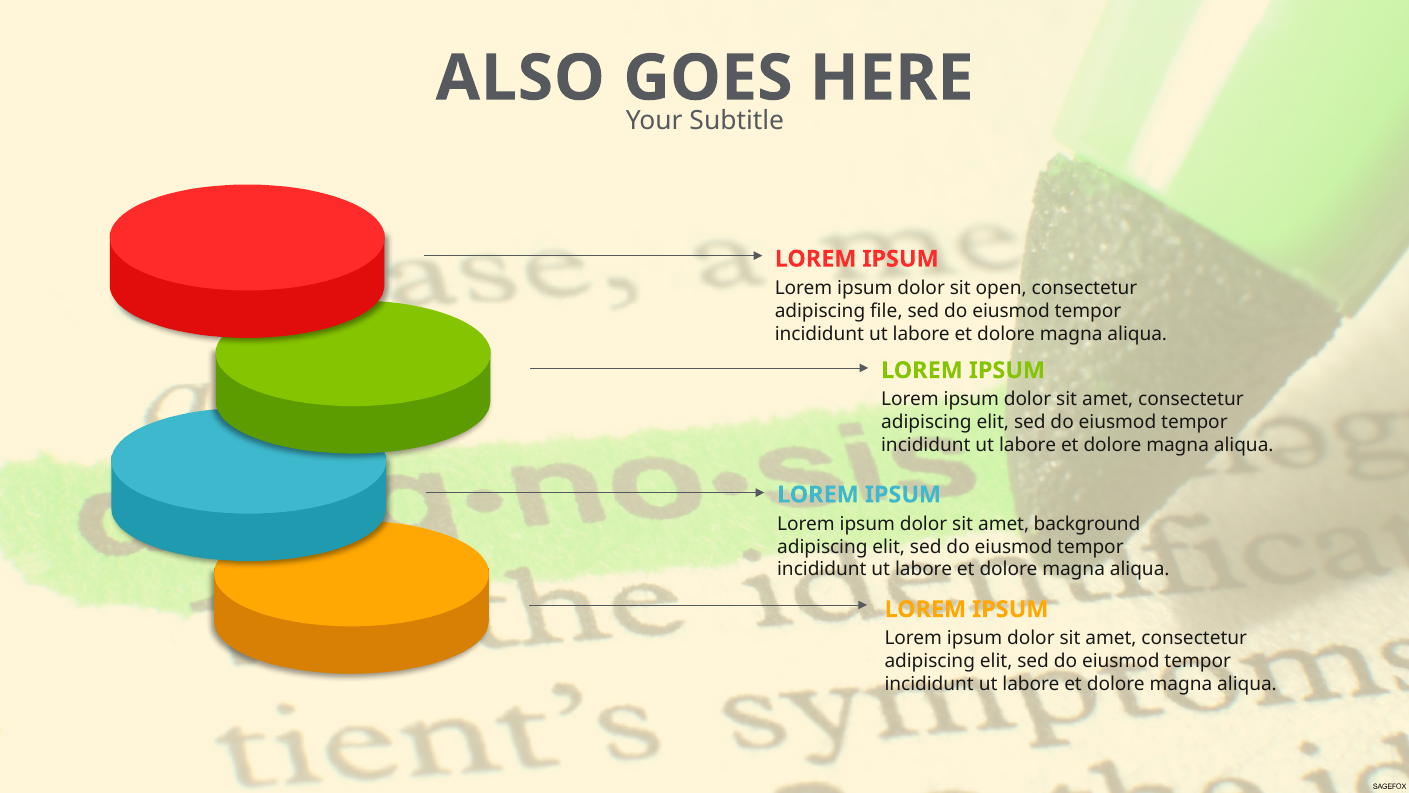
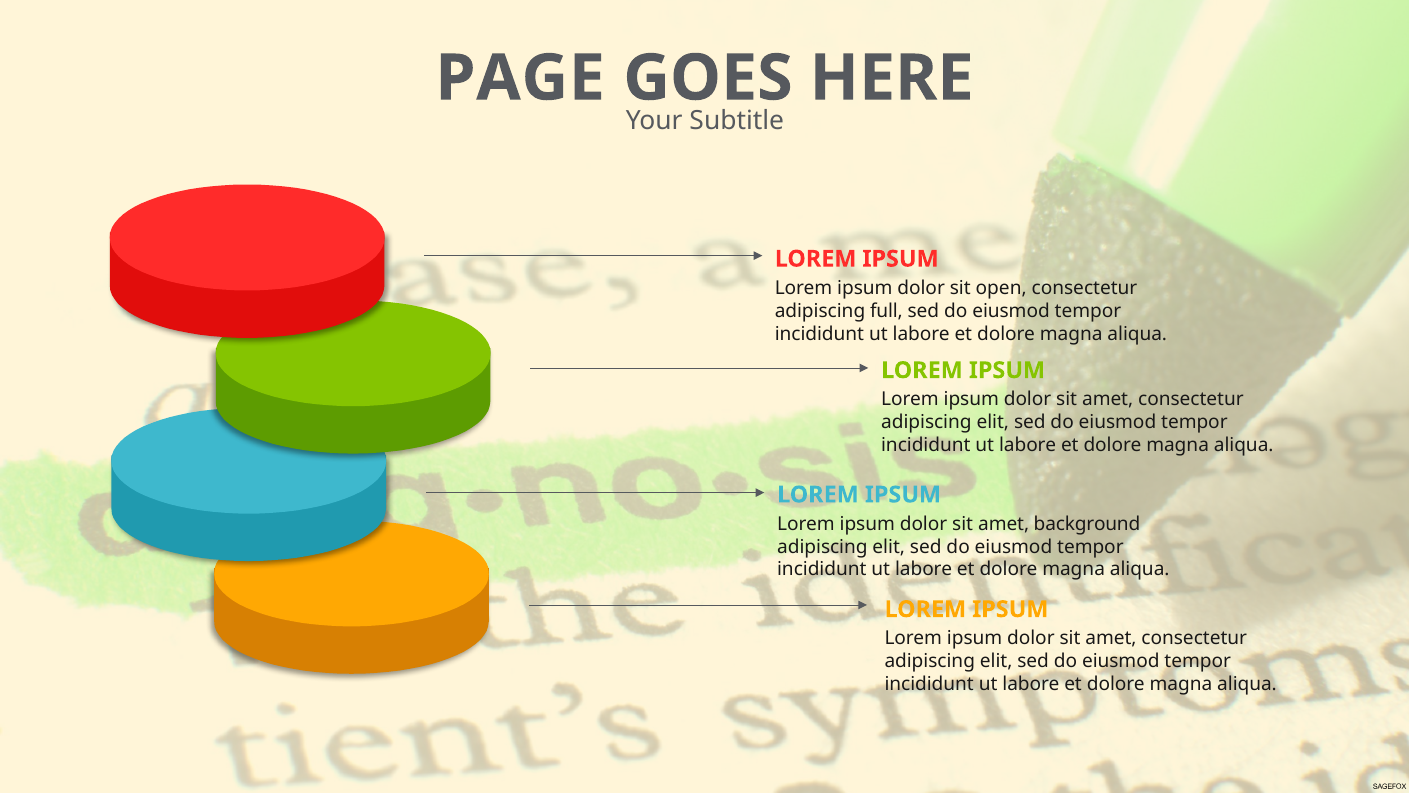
ALSO: ALSO -> PAGE (520, 78)
file: file -> full (886, 311)
